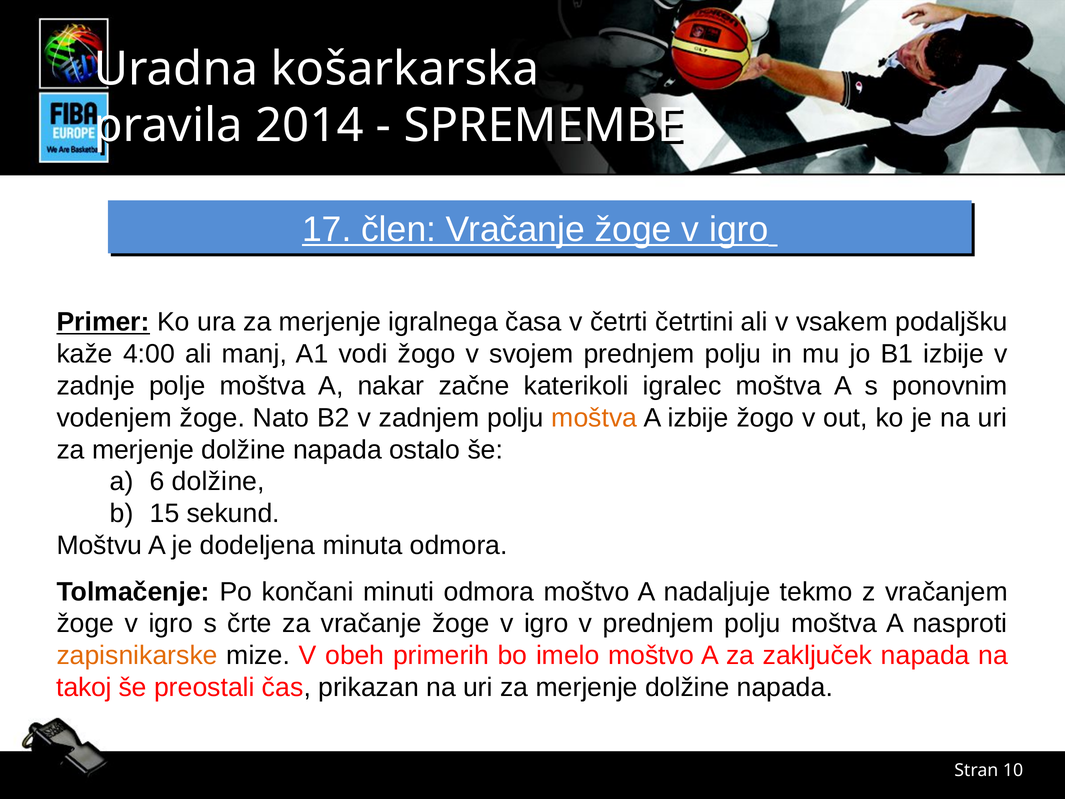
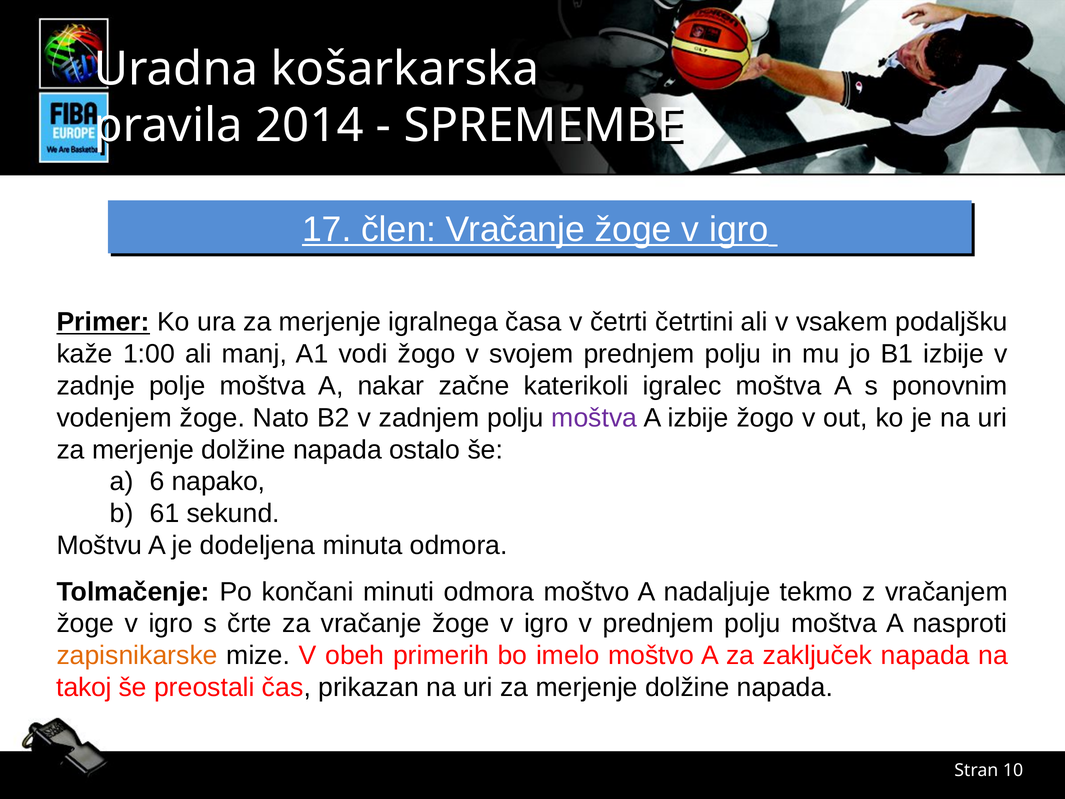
4:00: 4:00 -> 1:00 (149, 354)
moštva colour: orange -> purple (594, 418)
6 dolžine: dolžine -> napako (219, 482)
15: 15 -> 61 (165, 513)
